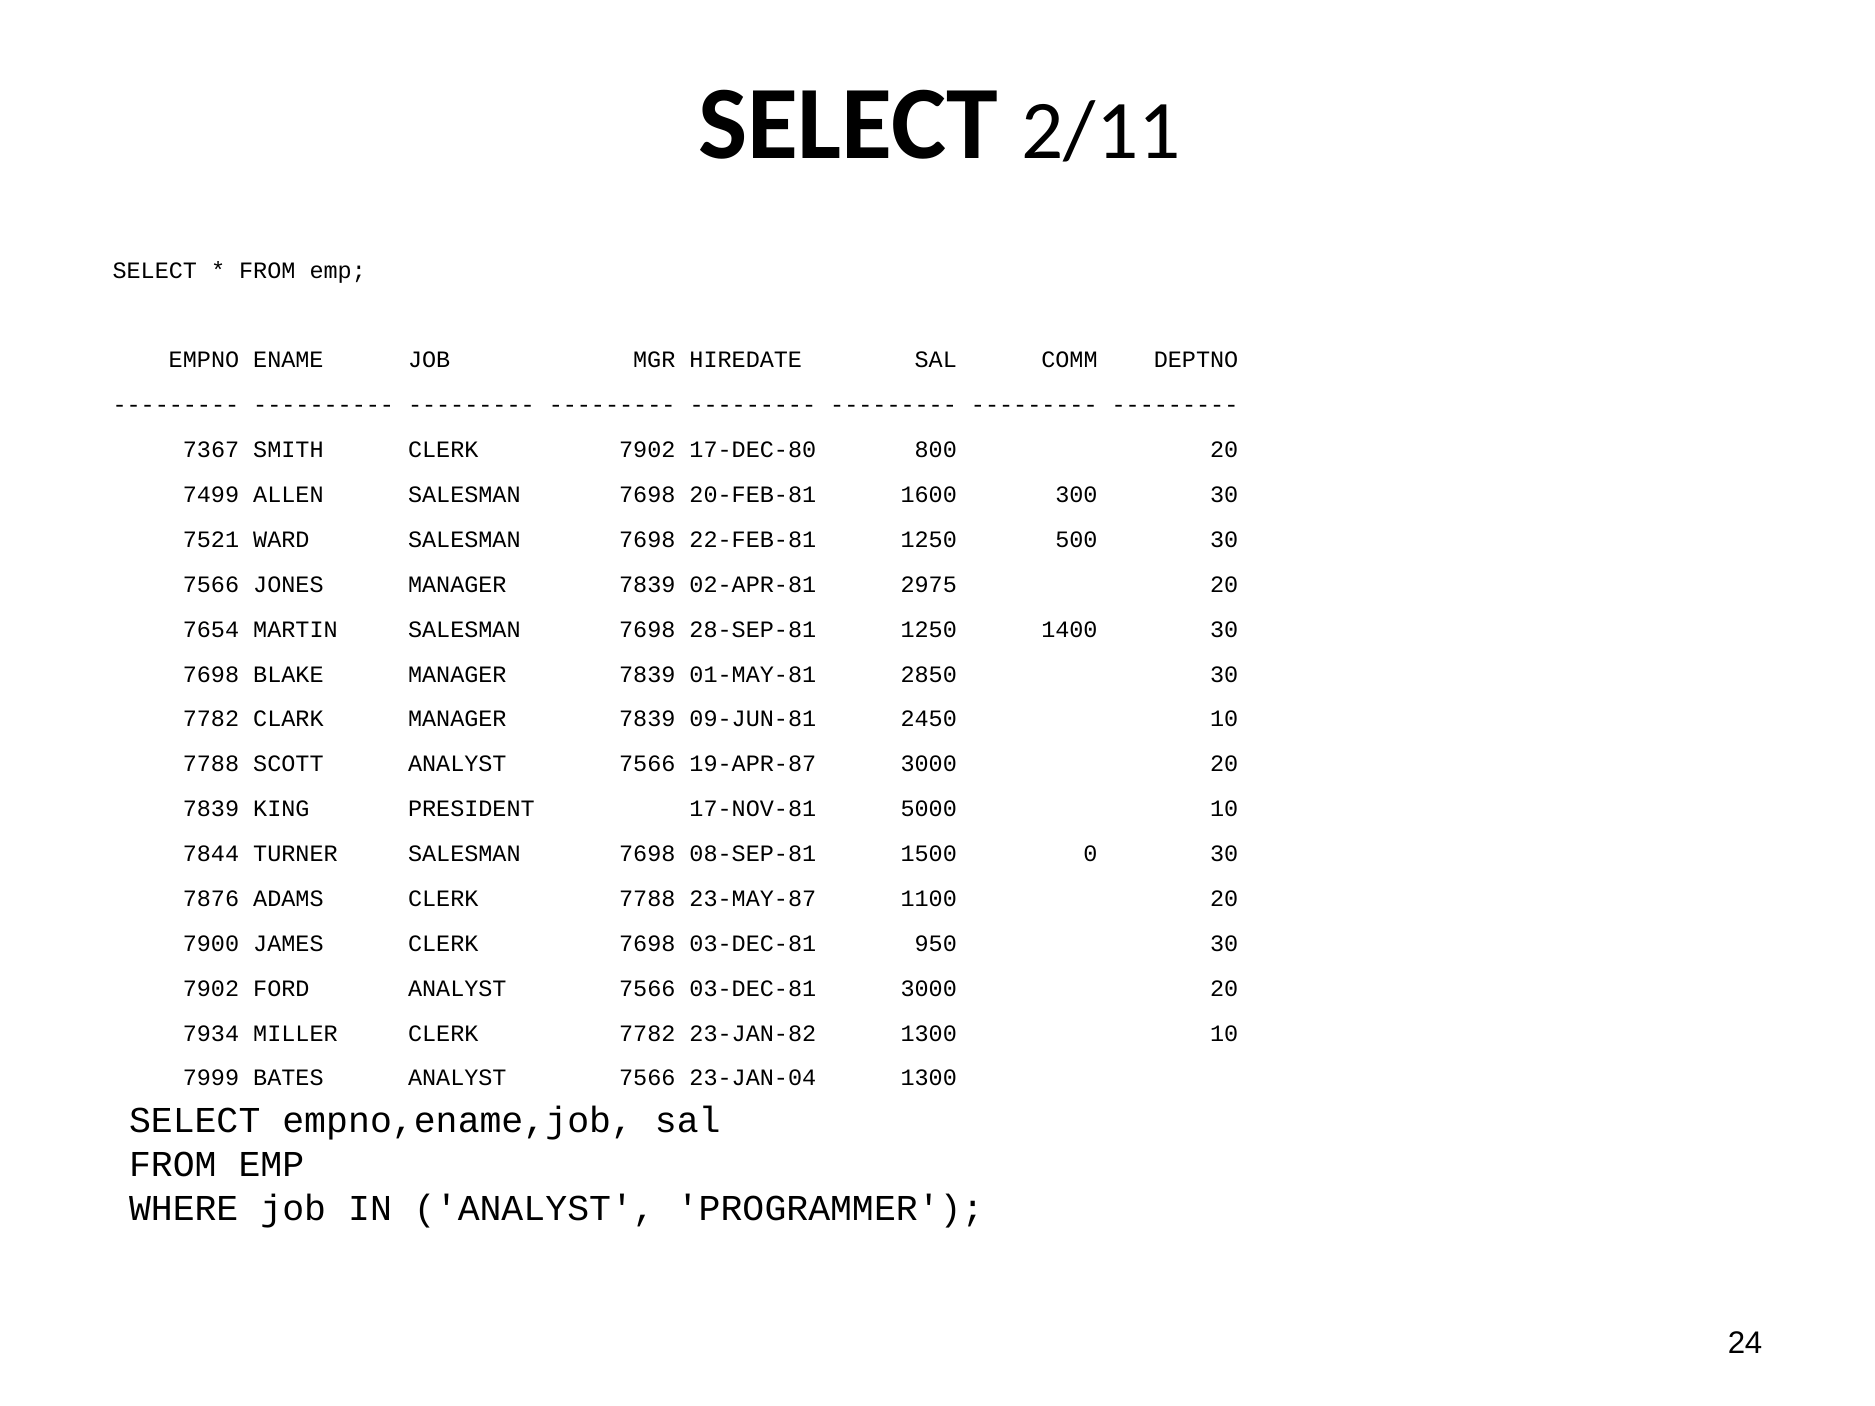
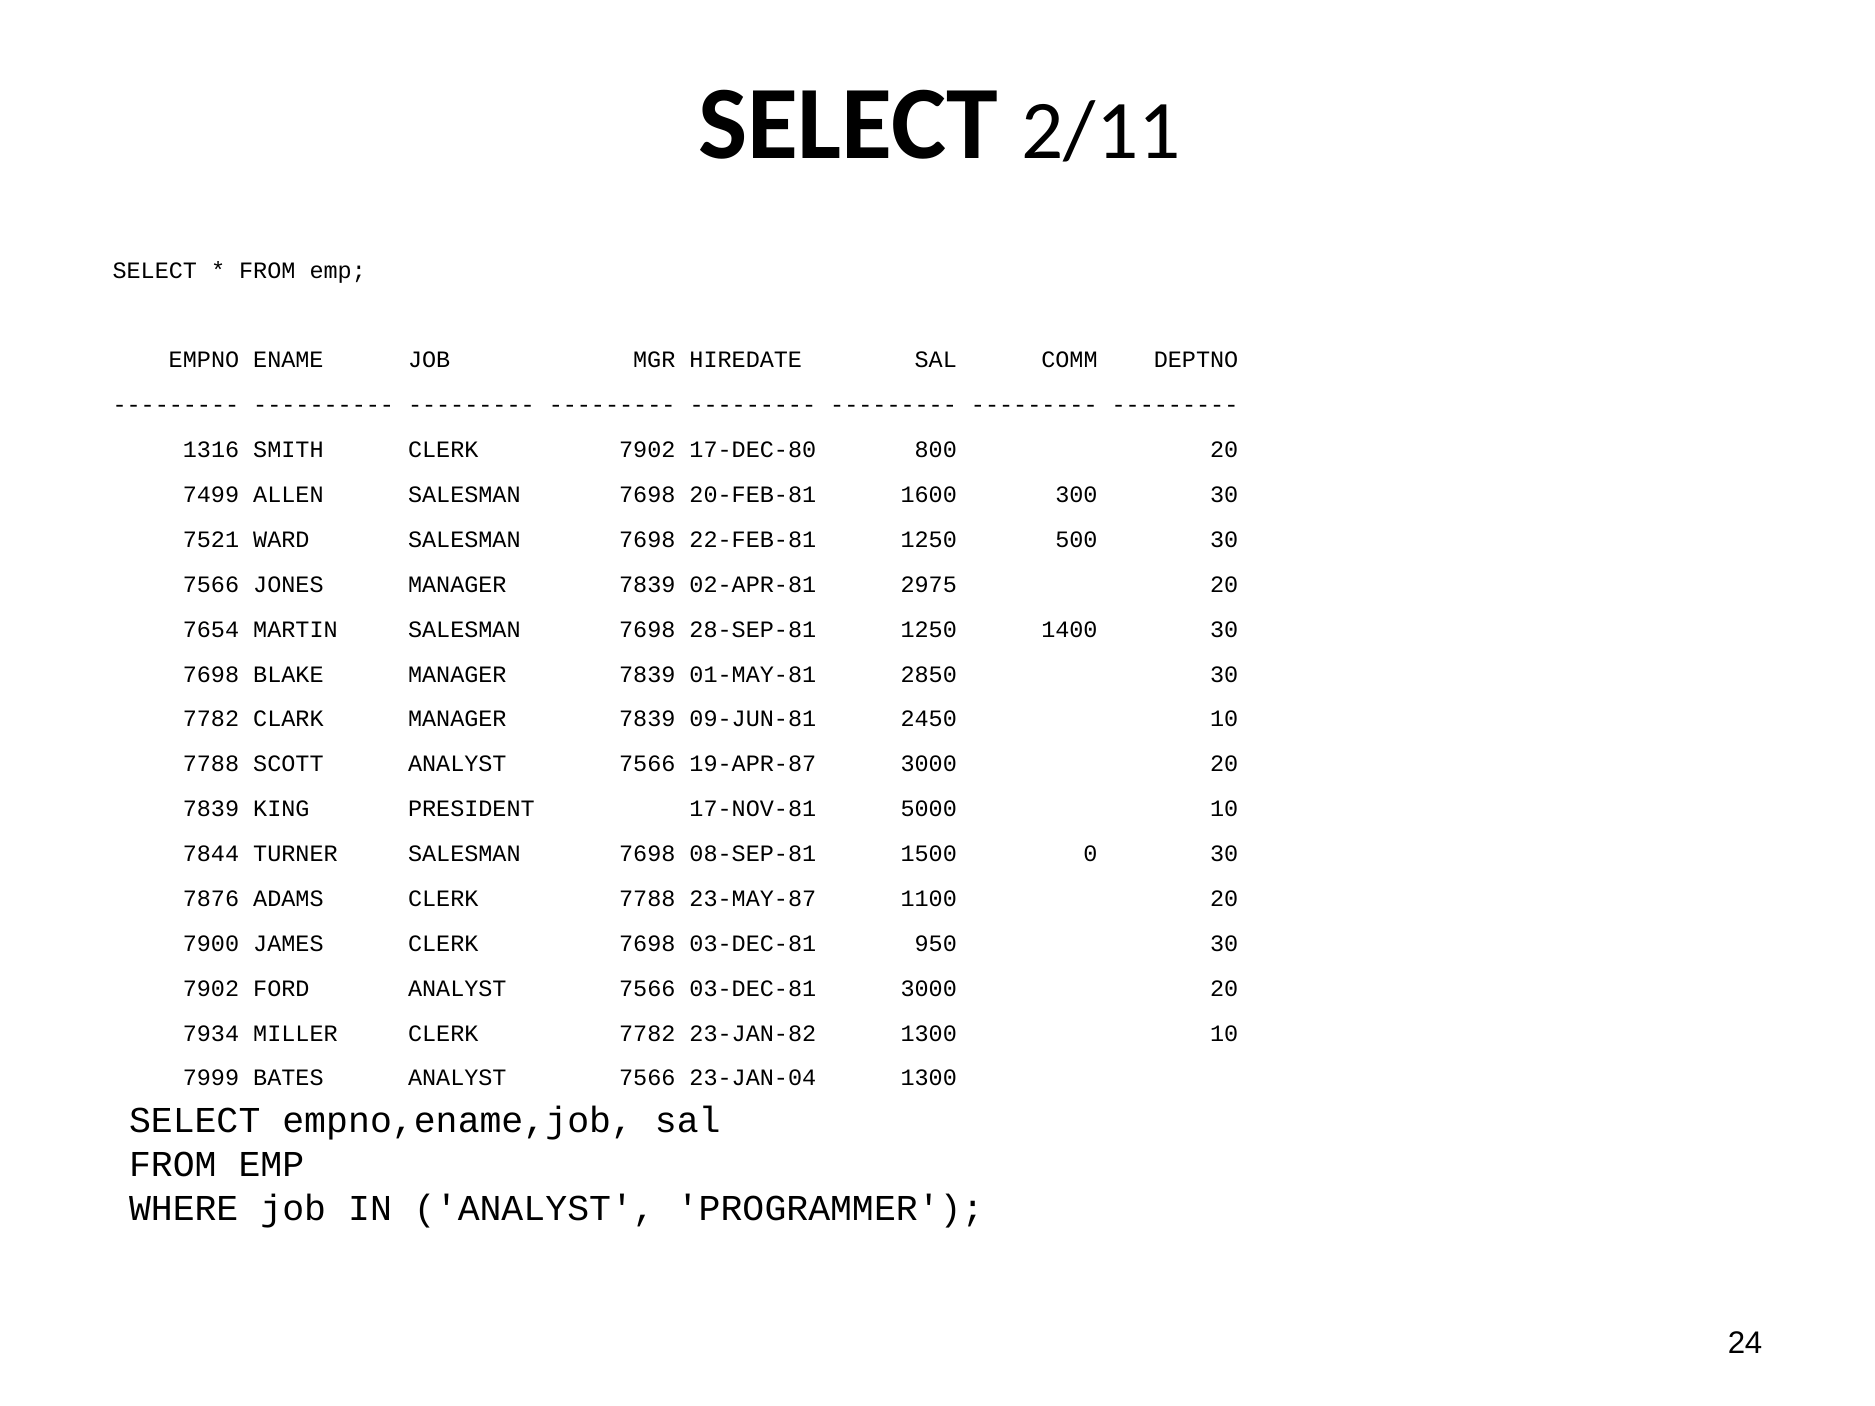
7367: 7367 -> 1316 (211, 450)
